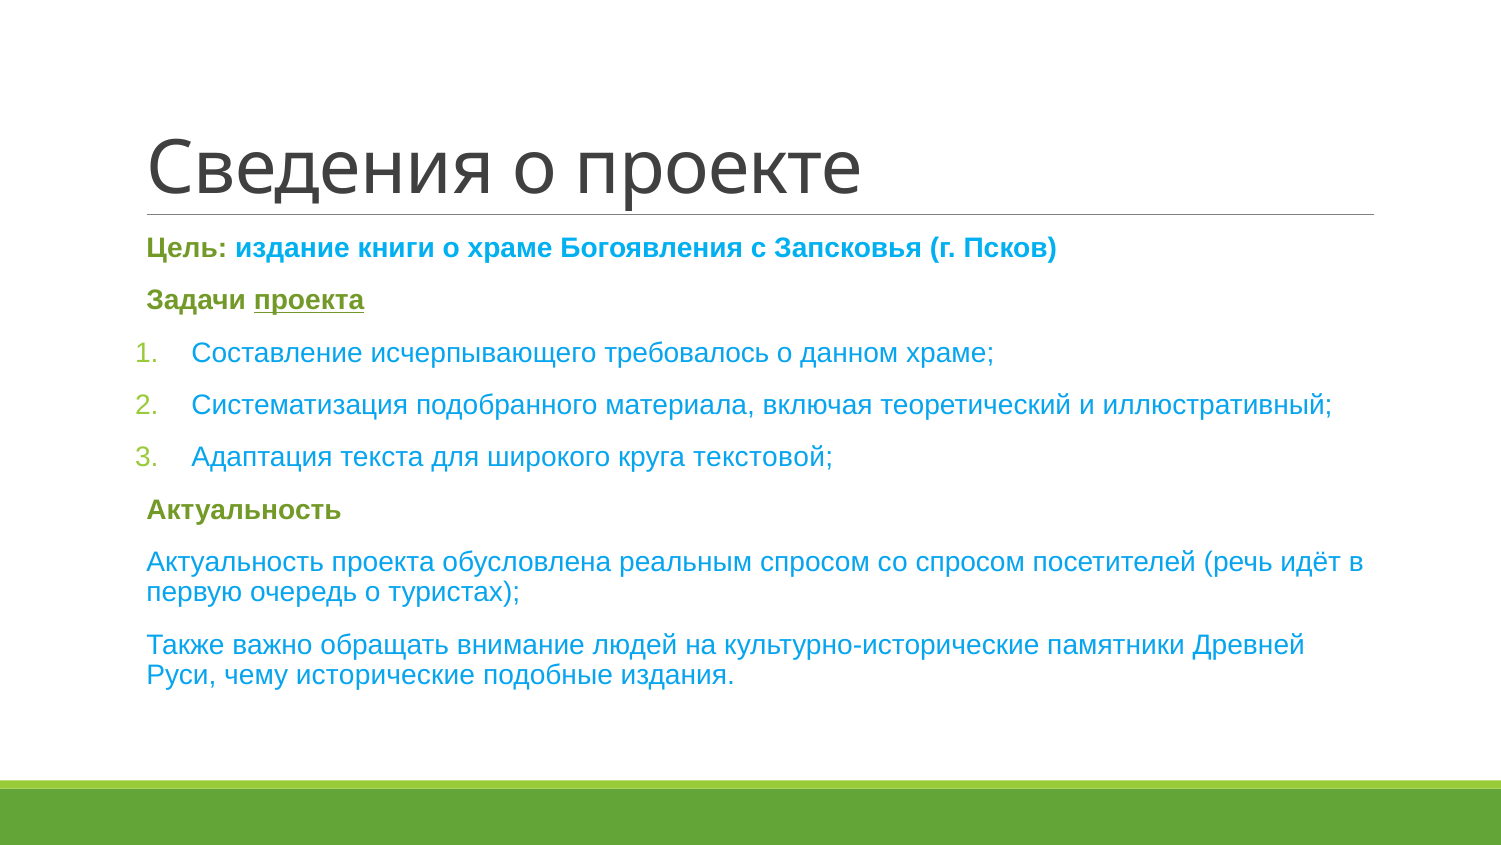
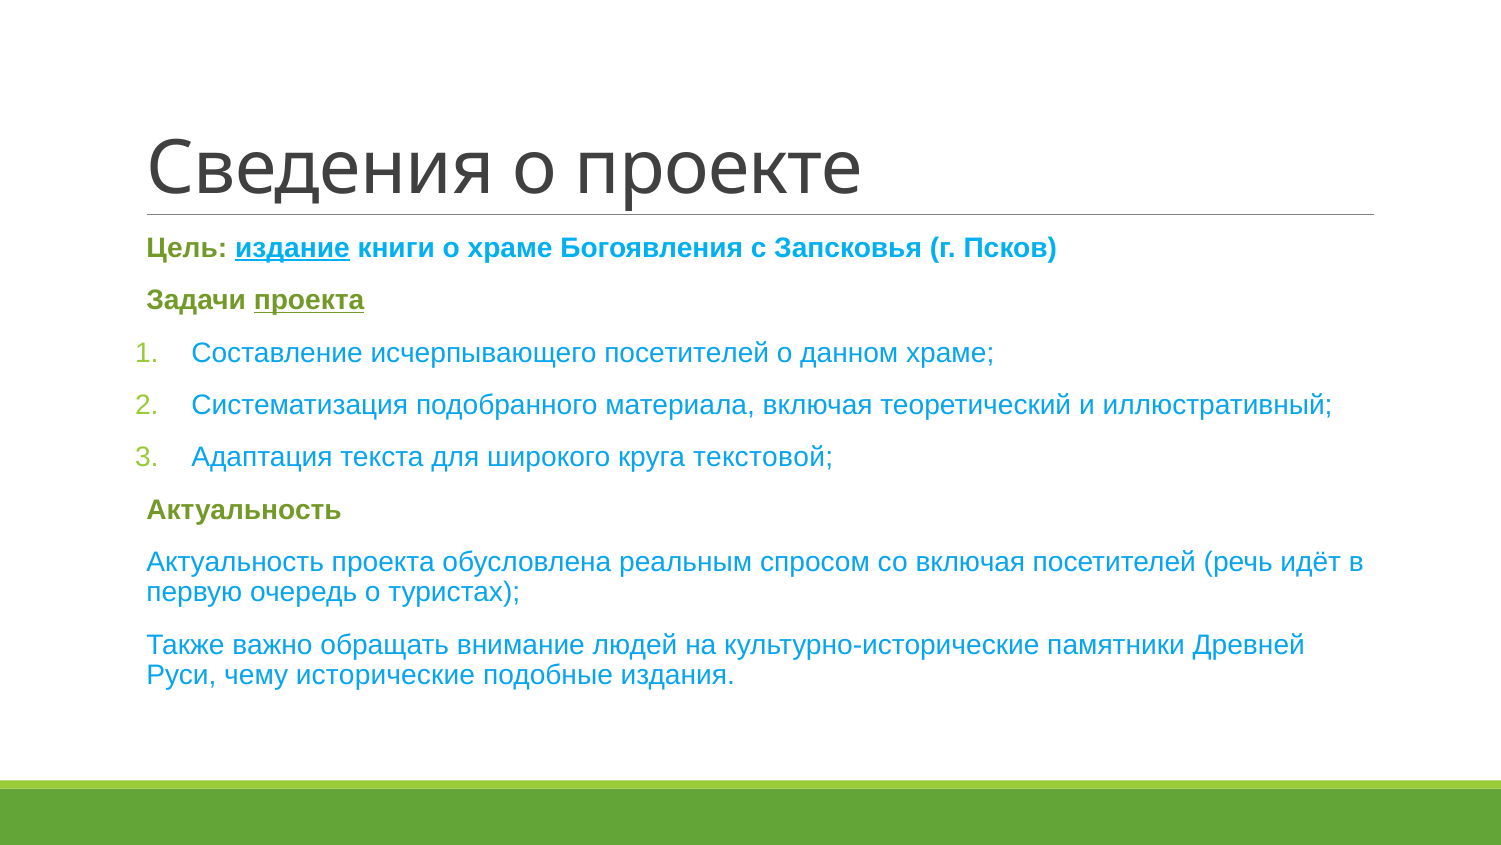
издание underline: none -> present (292, 248)
исчерпывающего требовалось: требовалось -> посетителей (687, 353)
со спросом: спросом -> включая (970, 562)
